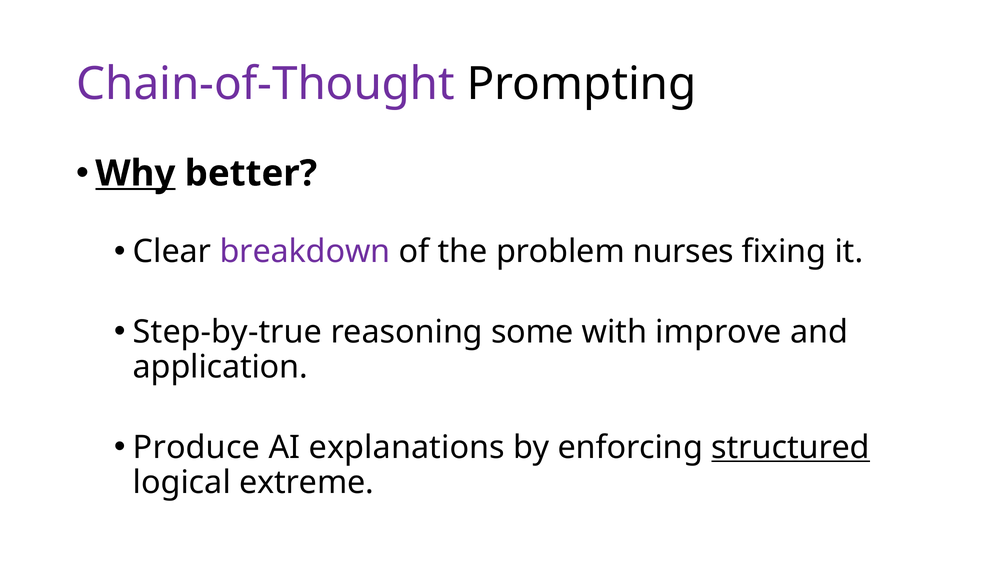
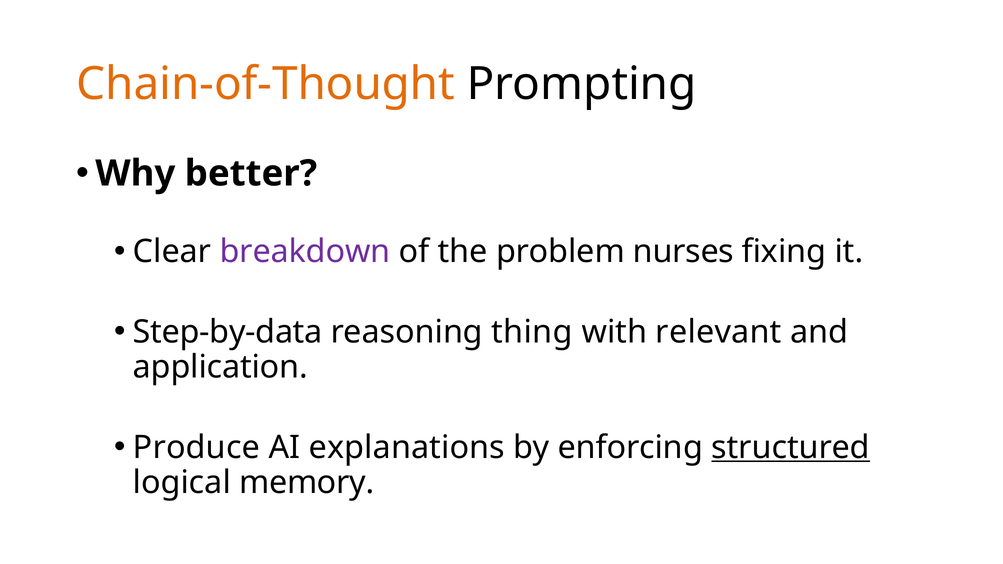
Chain-of-Thought colour: purple -> orange (266, 84)
Why underline: present -> none (135, 173)
Step-by-true: Step-by-true -> Step-by-data (228, 332)
some: some -> thing (532, 332)
improve: improve -> relevant (718, 332)
extreme: extreme -> memory (307, 482)
